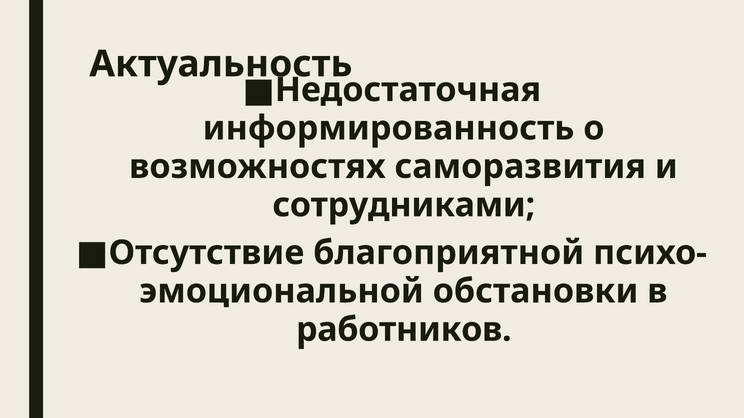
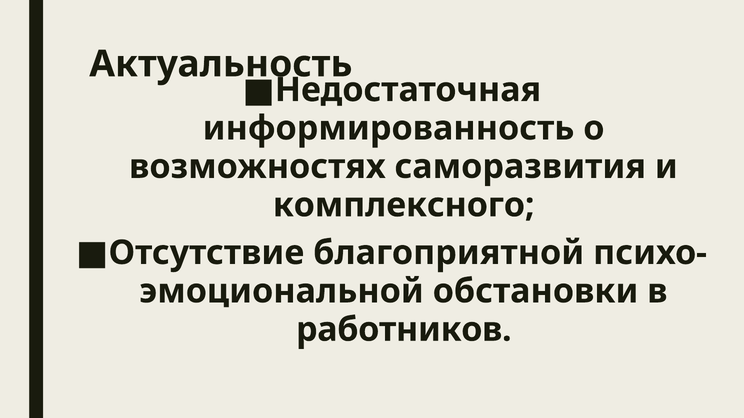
сотрудниками: сотрудниками -> комплексного (404, 205)
